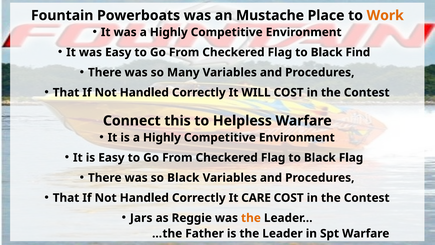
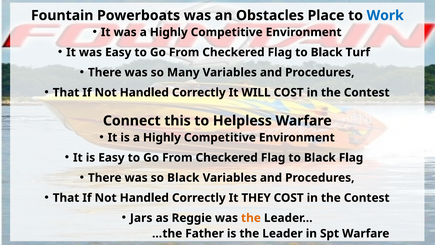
Mustache: Mustache -> Obstacles (270, 15)
Work colour: orange -> blue (385, 15)
Find: Find -> Turf (358, 52)
CARE: CARE -> THEY (256, 198)
